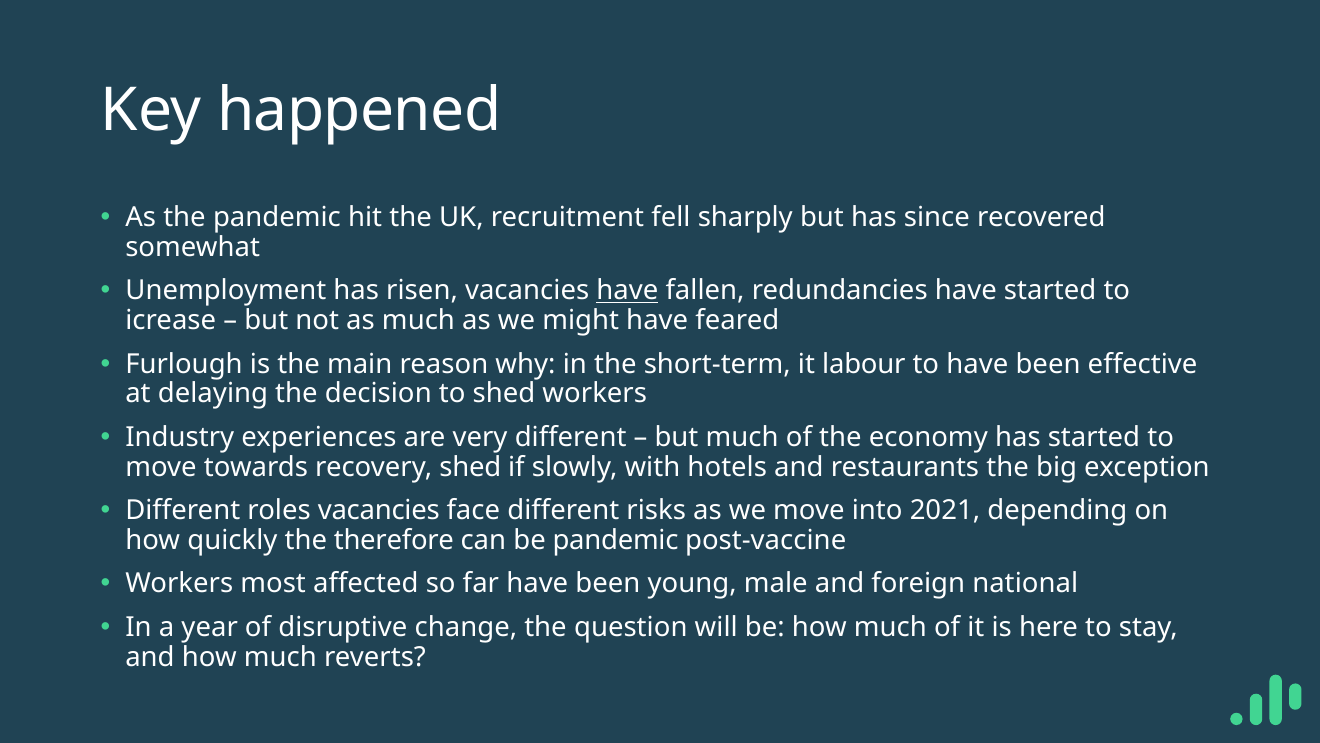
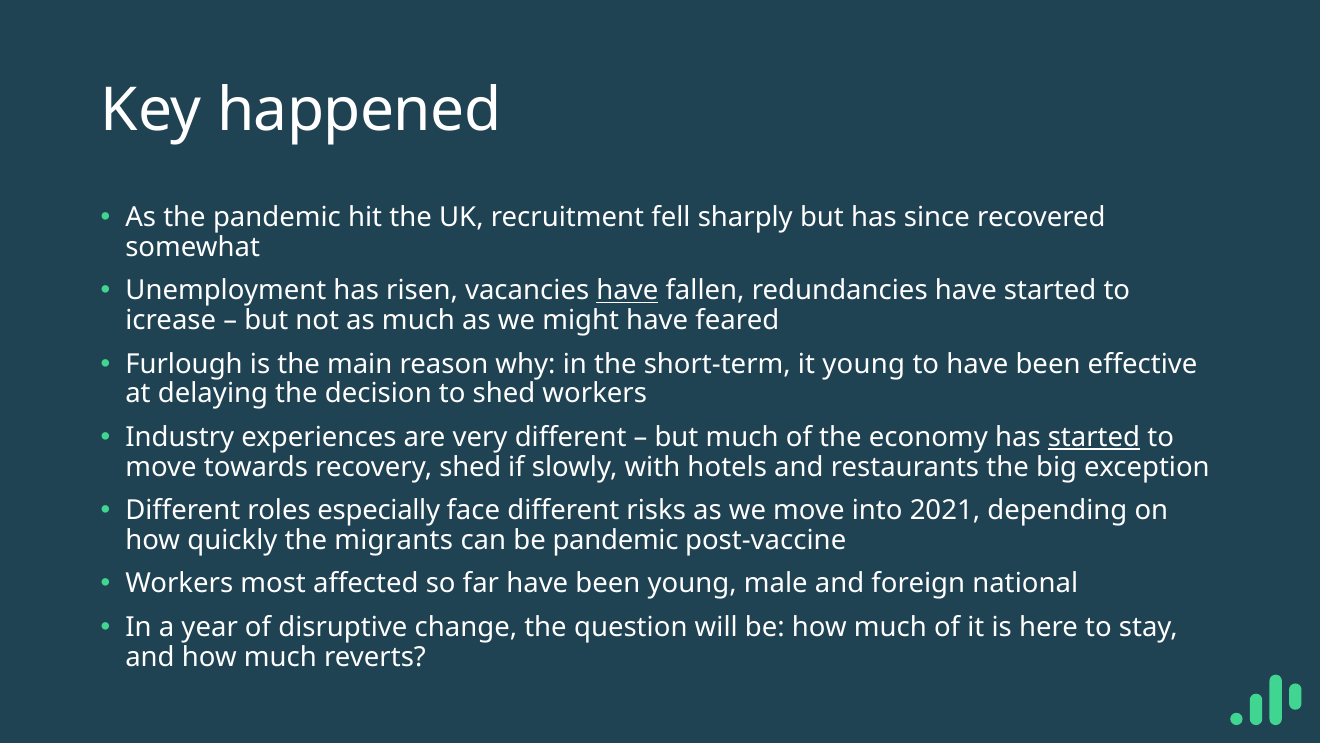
it labour: labour -> young (864, 364)
started underline: none -> present (1094, 437)
roles vacancies: vacancies -> especially (379, 510)
therefore: therefore -> migrants (394, 540)
